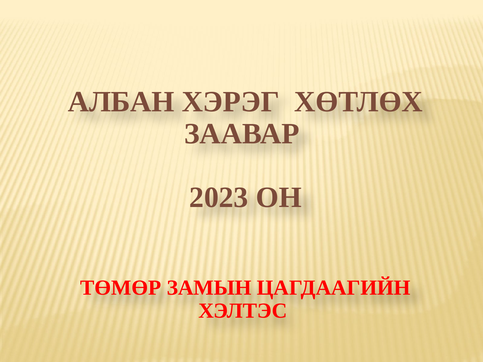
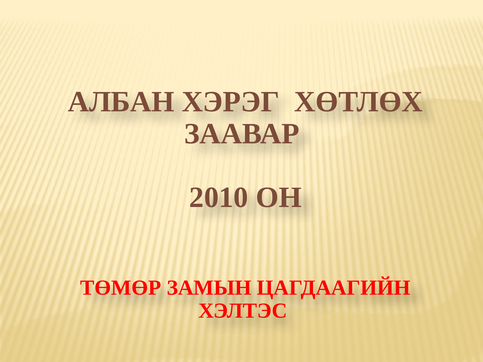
2023: 2023 -> 2010 (219, 198)
